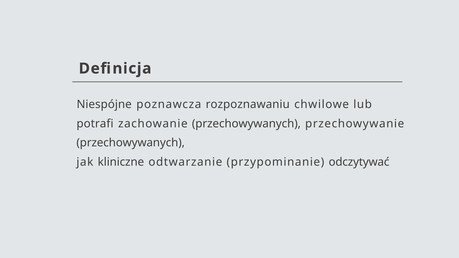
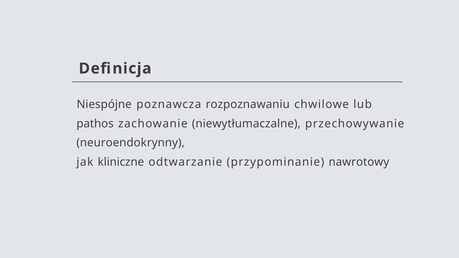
potrafi: potrafi -> pathos (95, 124)
zachowanie przechowywanych: przechowywanych -> niewytłumaczalne (246, 124)
przechowywanych: przechowywanych -> neuroendokrynny (131, 143)
odczytywać: odczytywać -> nawrotowy (359, 162)
